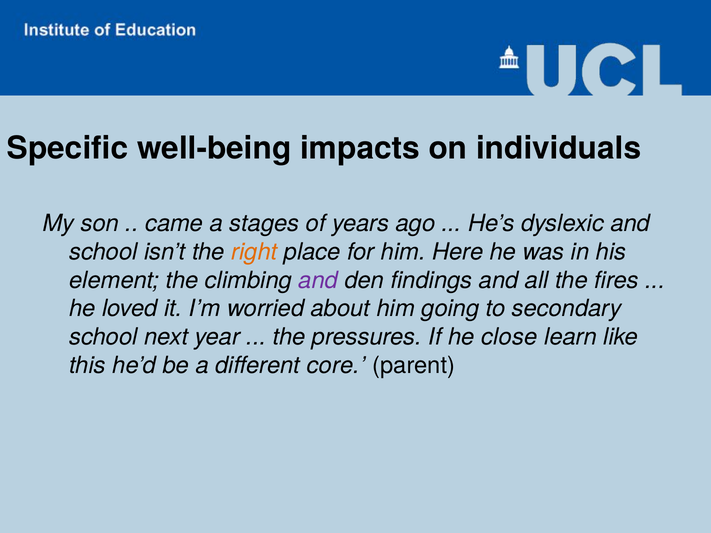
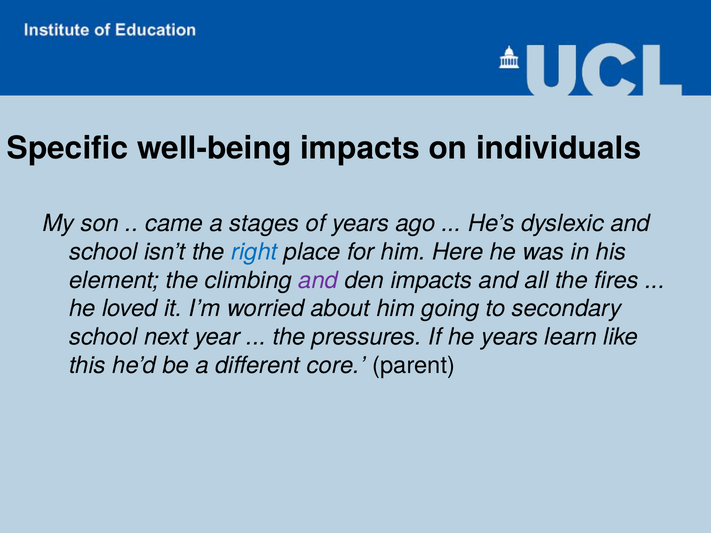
right colour: orange -> blue (254, 252)
den findings: findings -> impacts (431, 280)
he close: close -> years (510, 337)
